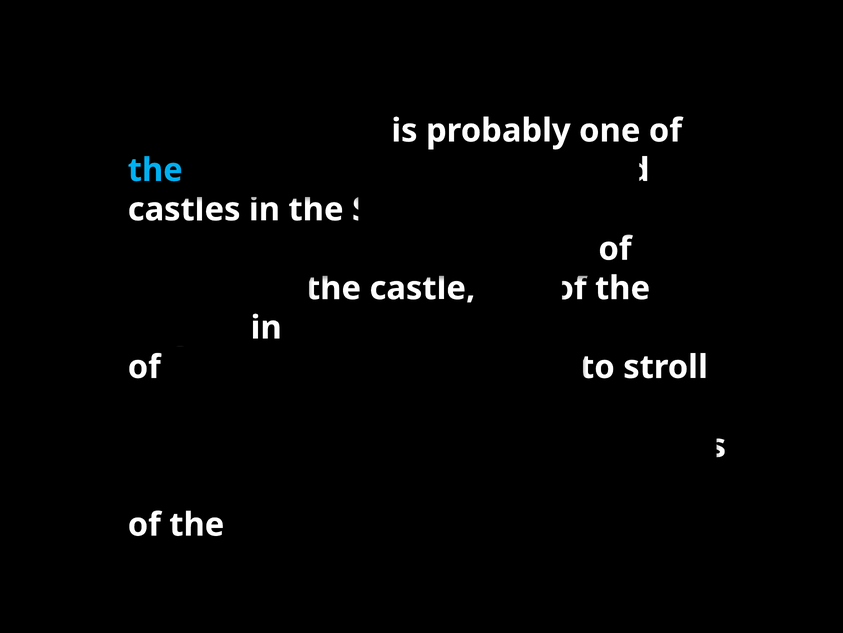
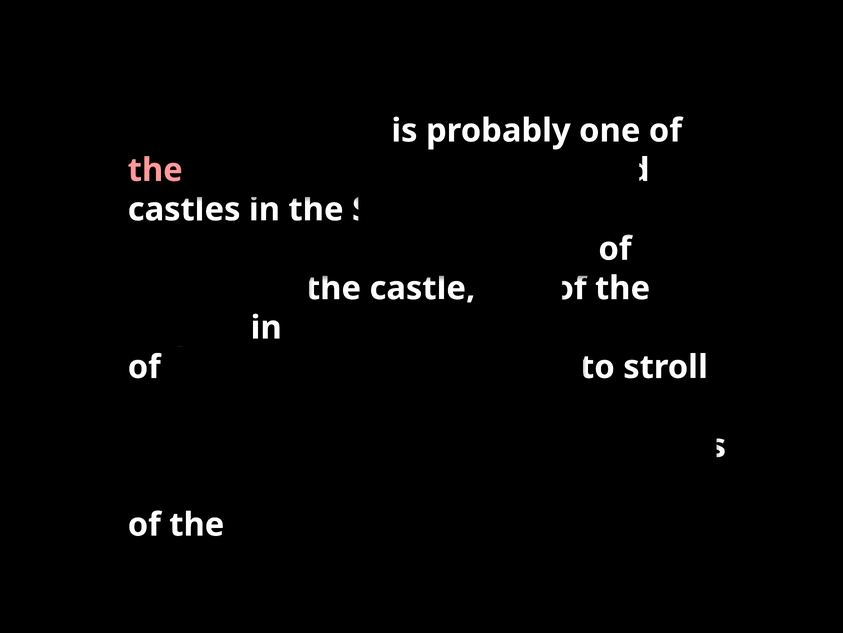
the colour: light blue -> pink (155, 170)
